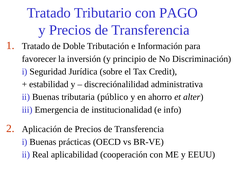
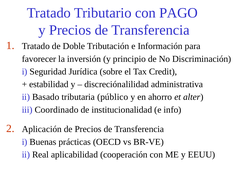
ii Buenas: Buenas -> Basado (46, 97)
Emergencia: Emergencia -> Coordinado (57, 110)
